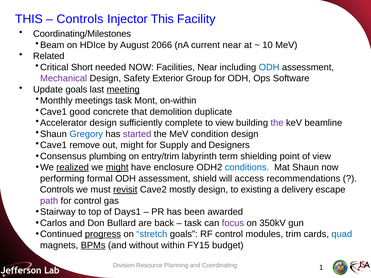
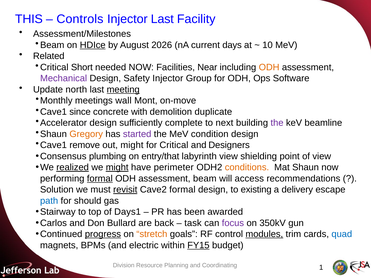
Injector This: This -> Last (162, 19)
Coordinating/Milestones: Coordinating/Milestones -> Assessment/Milestones (82, 34)
HDIce underline: none -> present (93, 45)
2066: 2066 -> 2026 (162, 45)
current near: near -> days (232, 45)
ODH colour: blue -> orange (269, 67)
Safety Exterior: Exterior -> Injector (168, 78)
Update goals: goals -> north (76, 90)
meetings task: task -> wall (123, 101)
on-within: on-within -> on-move (178, 101)
good: good -> since (80, 112)
that: that -> with (139, 112)
to view: view -> next (224, 123)
Gregory colour: blue -> orange (86, 134)
for Supply: Supply -> Critical (174, 145)
entry/trim: entry/trim -> entry/that (160, 156)
labyrinth term: term -> view (229, 156)
enclosure: enclosure -> perimeter (174, 168)
conditions colour: blue -> orange (247, 168)
formal underline: none -> present (100, 179)
assessment shield: shield -> beam (205, 179)
Controls: Controls -> Solution (57, 190)
Cave2 mostly: mostly -> formal (182, 190)
path colour: purple -> blue (49, 201)
for control: control -> should (88, 201)
stretch colour: blue -> orange (152, 234)
modules underline: none -> present (264, 234)
BPMs underline: present -> none (93, 245)
without: without -> electric (144, 245)
FY15 underline: none -> present (198, 245)
